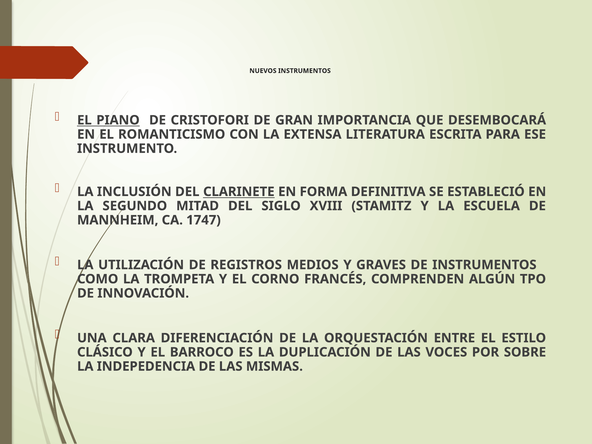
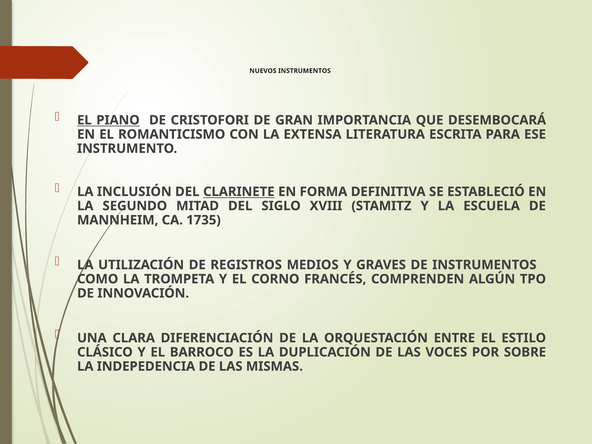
1747: 1747 -> 1735 (204, 220)
